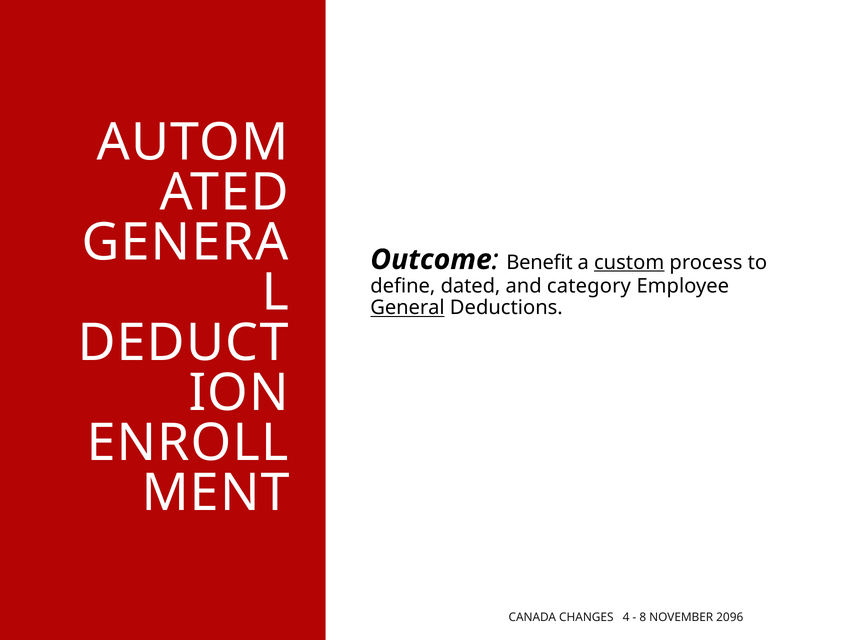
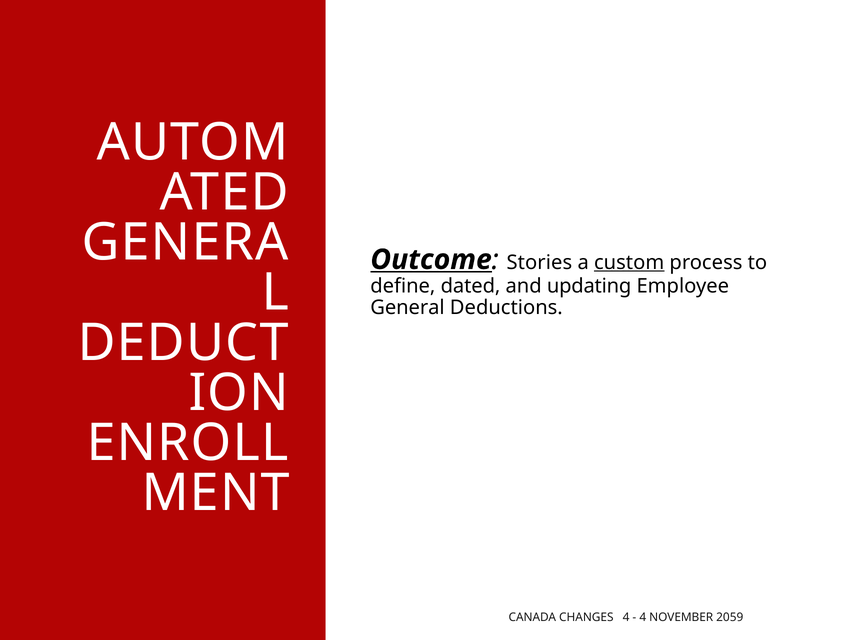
Outcome underline: none -> present (431, 260)
Benefit: Benefit -> Stories (539, 262)
category: category -> updating (589, 286)
General underline: present -> none (407, 308)
8: 8 -> 4 (643, 617)
2096: 2096 -> 2059 (730, 617)
